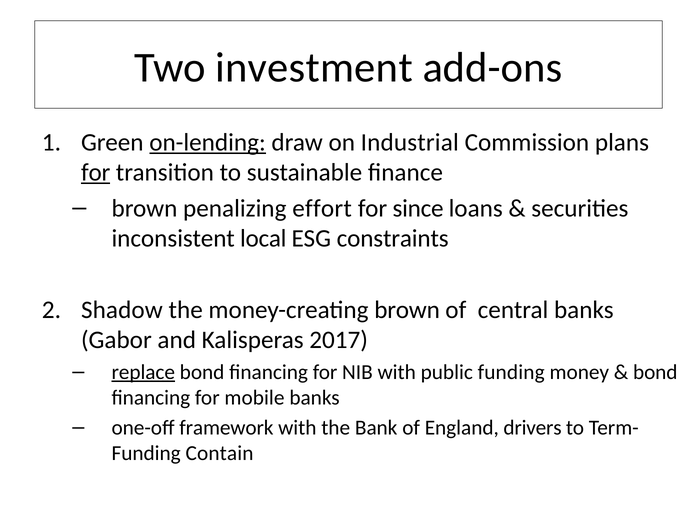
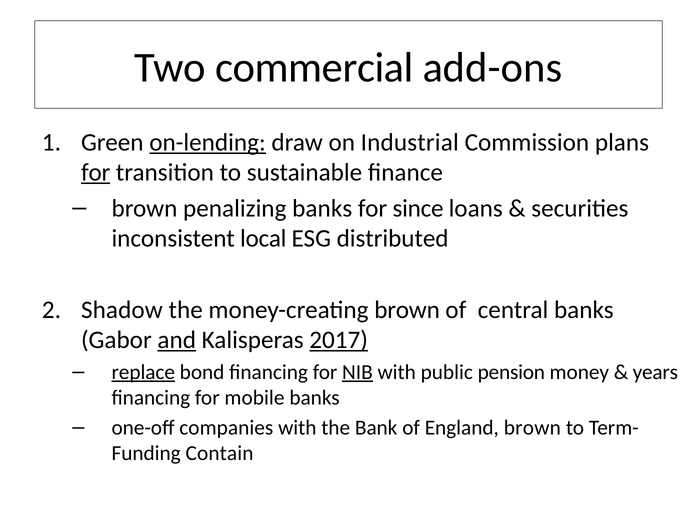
investment: investment -> commercial (314, 67)
penalizing effort: effort -> banks (322, 208)
constraints: constraints -> distributed (393, 238)
and underline: none -> present (177, 340)
2017 underline: none -> present (339, 340)
NIB underline: none -> present (357, 372)
public funding: funding -> pension (511, 372)
bond: bond -> years (655, 372)
framework: framework -> companies (226, 428)
England drivers: drivers -> brown (532, 428)
